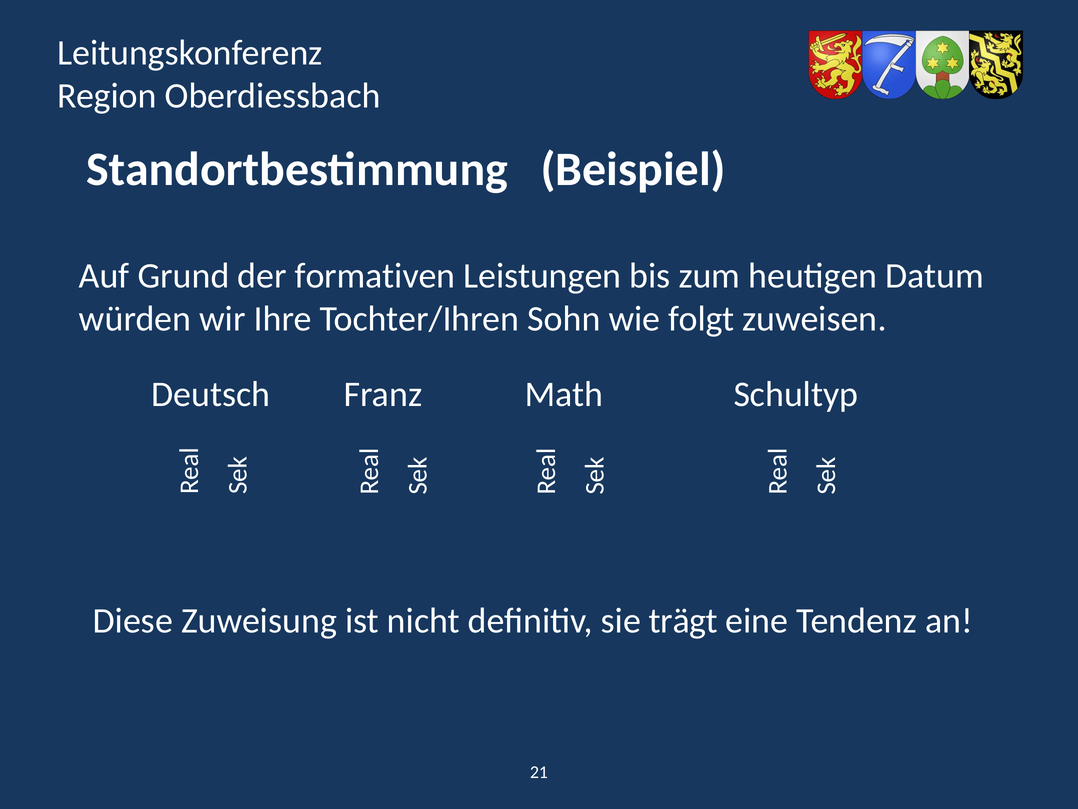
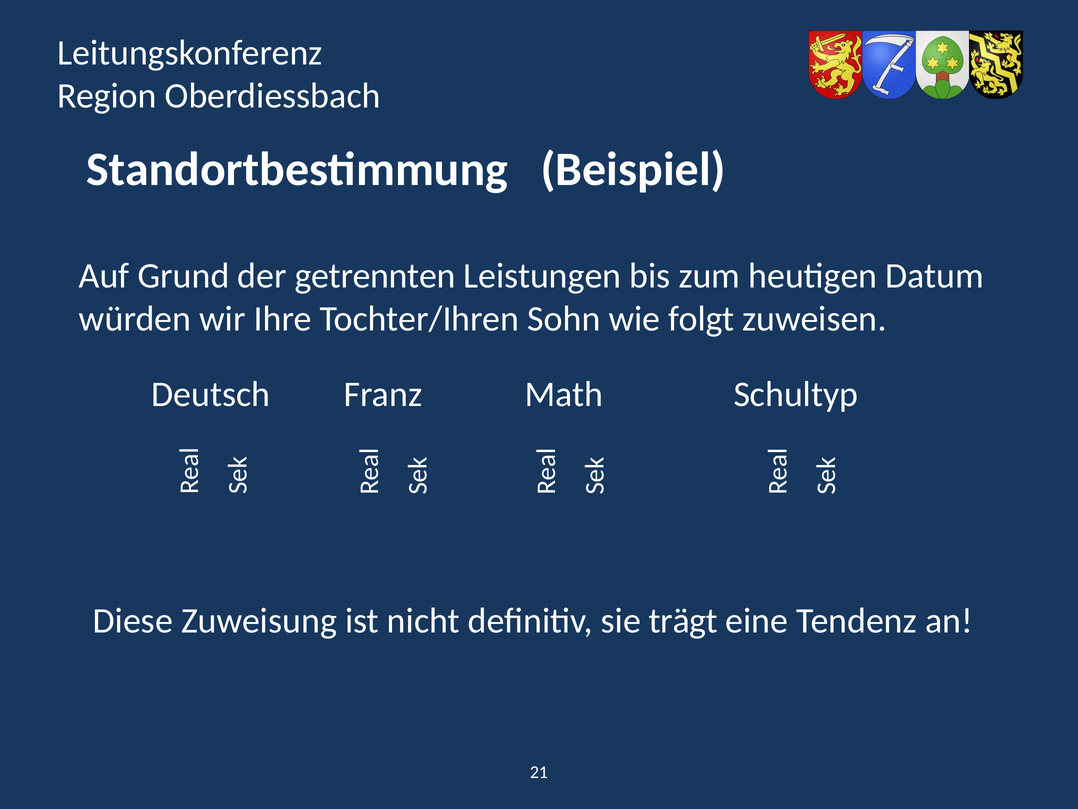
formativen: formativen -> getrennten (375, 276)
